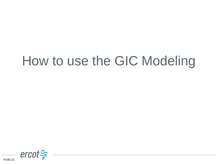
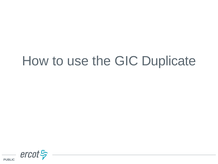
Modeling: Modeling -> Duplicate (169, 61)
